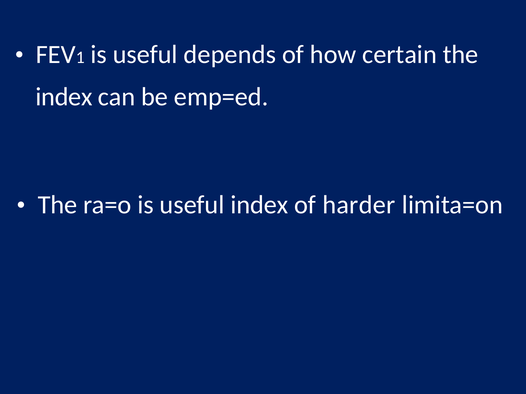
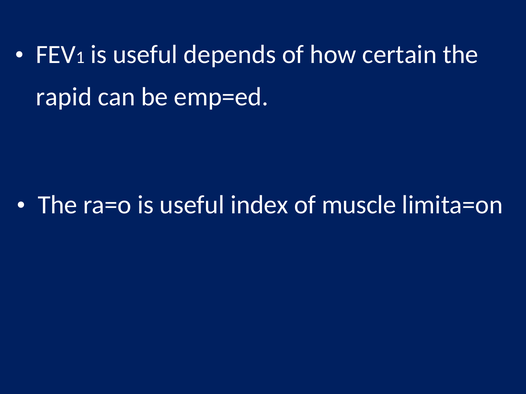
index: index -> rapid (64, 97)
harder: harder -> muscle (359, 205)
